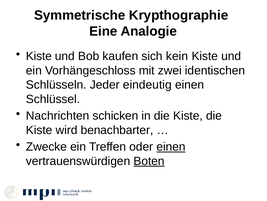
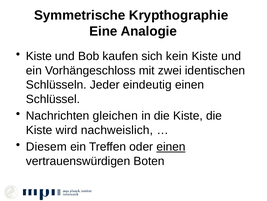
schicken: schicken -> gleichen (115, 115)
benachbarter: benachbarter -> nachweislich (117, 130)
Zwecke: Zwecke -> Diesem (46, 146)
Boten underline: present -> none (149, 161)
